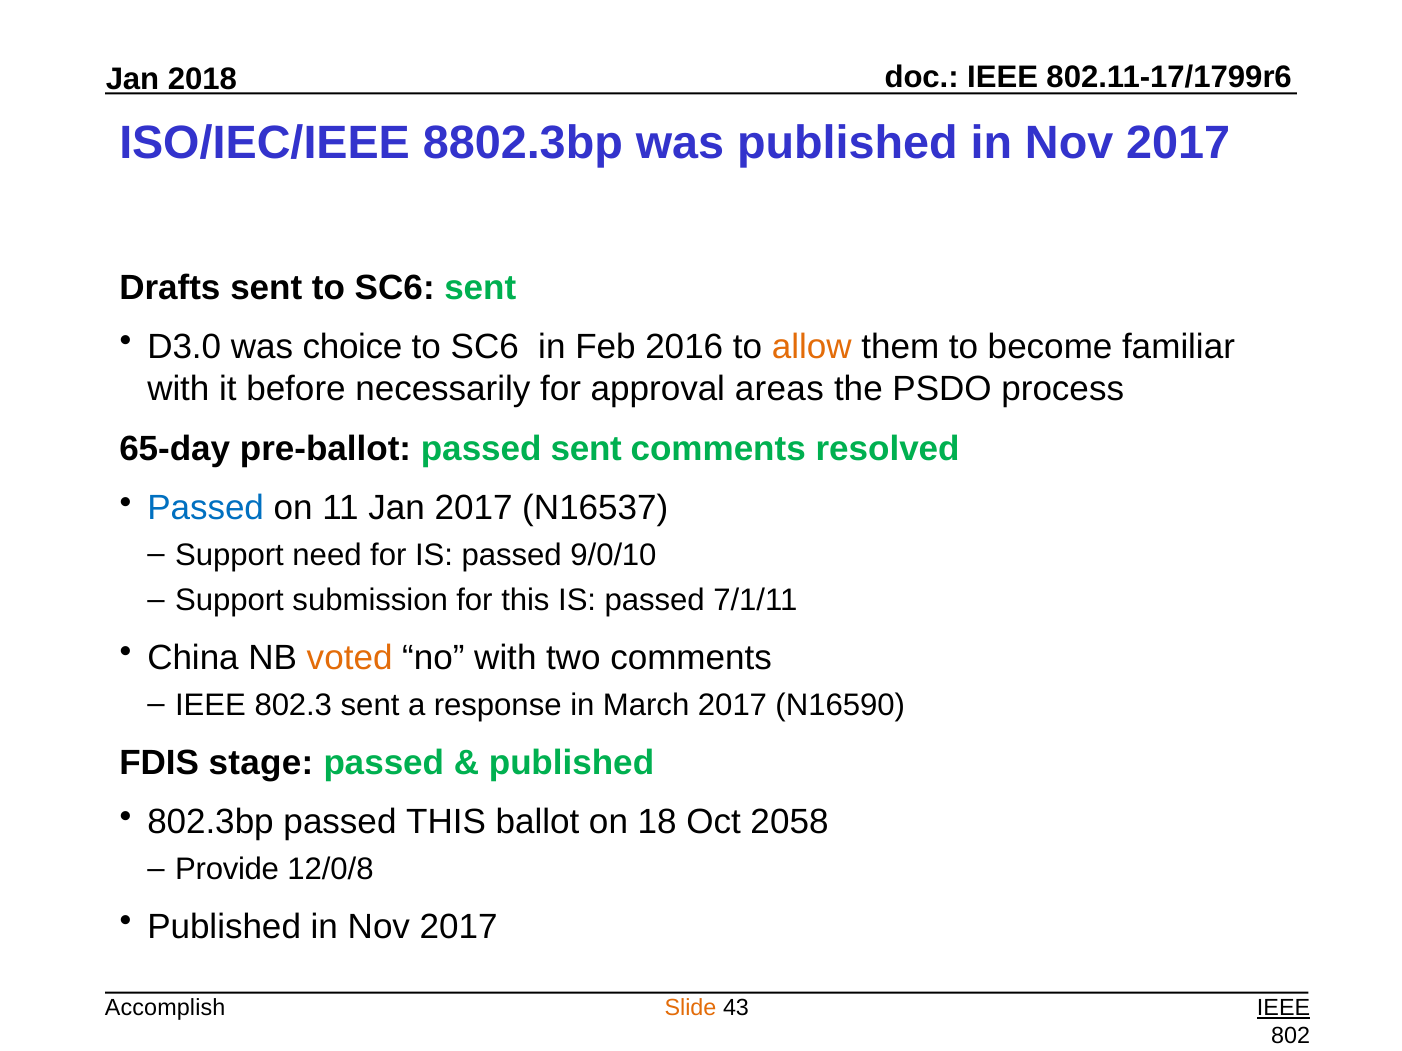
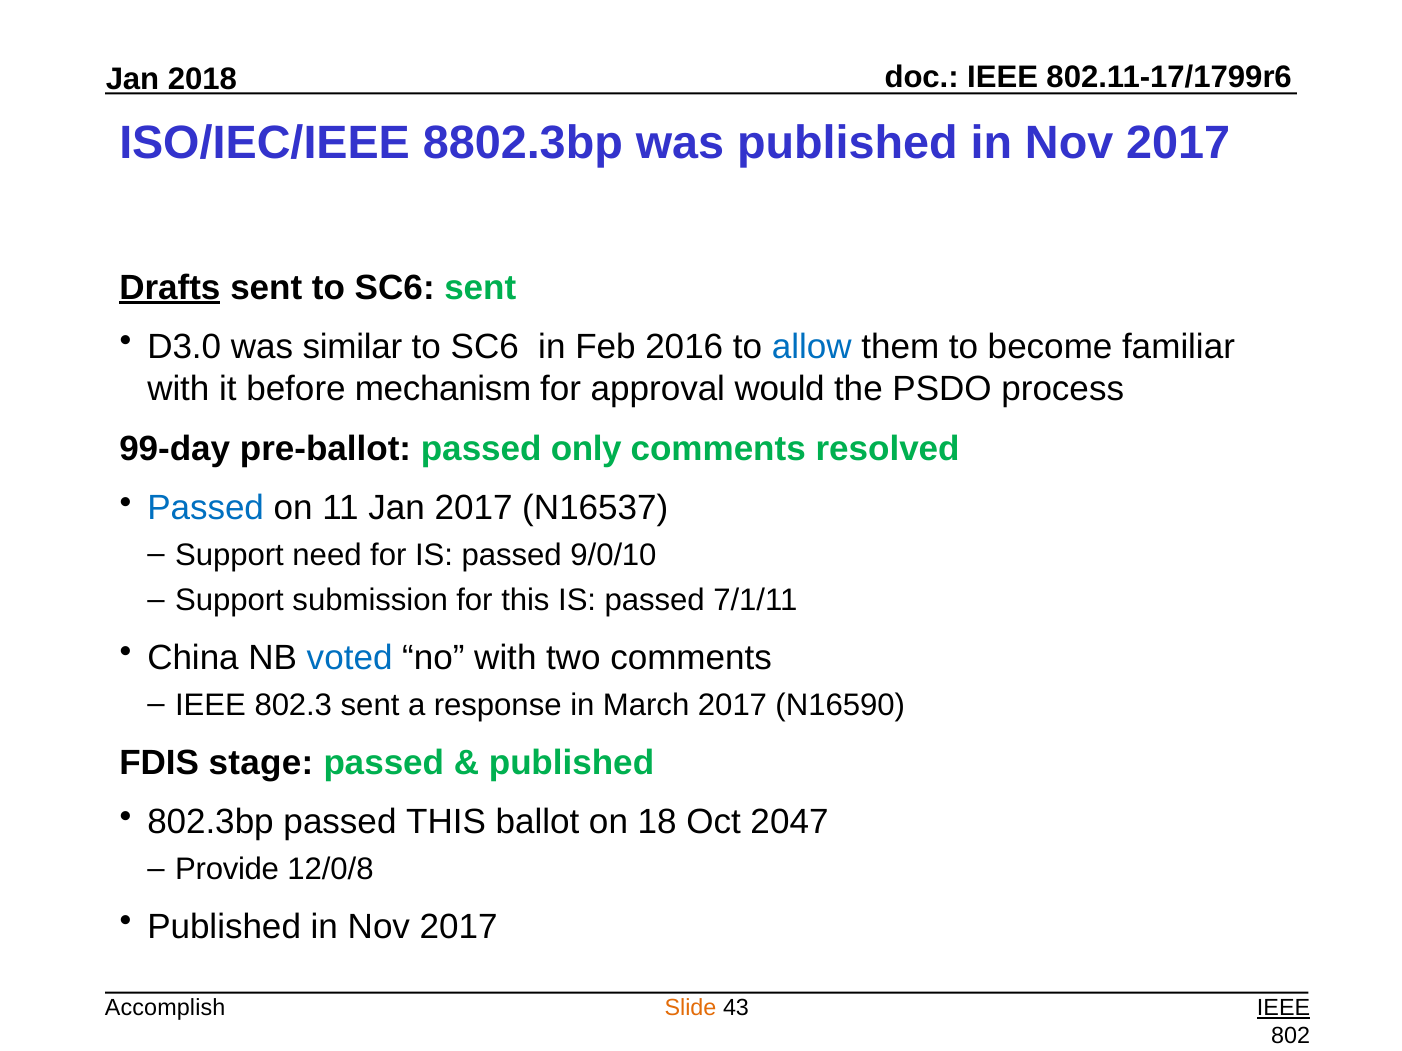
Drafts underline: none -> present (170, 288)
choice: choice -> similar (353, 347)
allow colour: orange -> blue (812, 347)
necessarily: necessarily -> mechanism (443, 389)
areas: areas -> would (780, 389)
65-day: 65-day -> 99-day (175, 449)
passed sent: sent -> only (586, 449)
voted colour: orange -> blue (350, 658)
2058: 2058 -> 2047 (790, 823)
